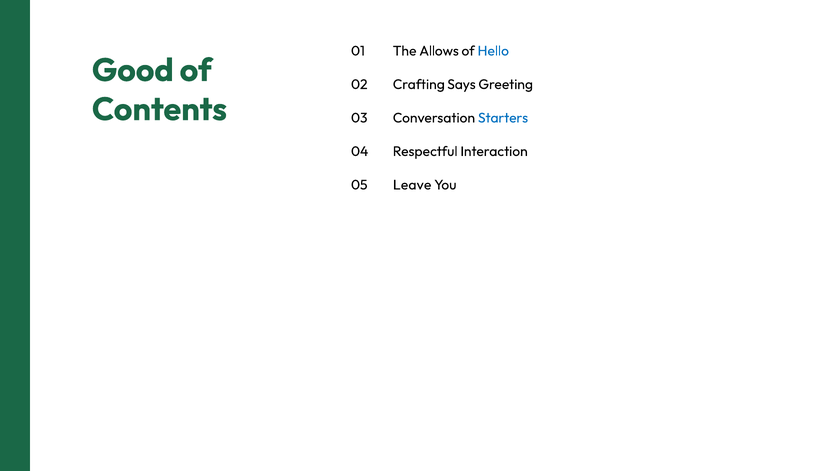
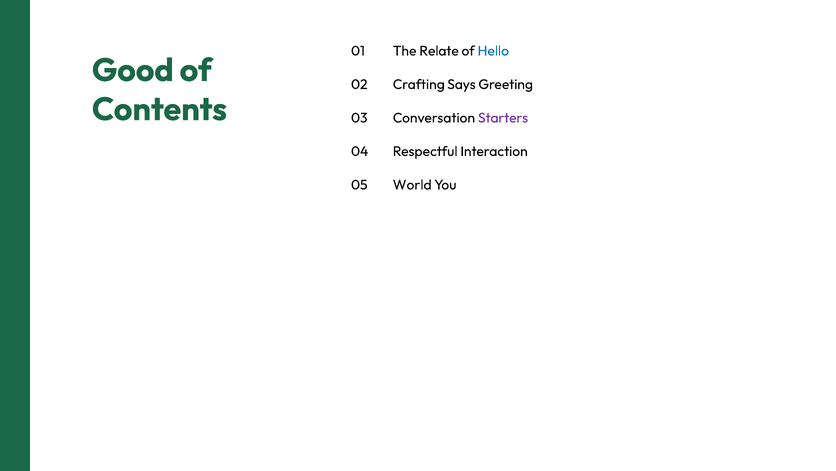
Allows: Allows -> Relate (439, 51)
Starters colour: blue -> purple (503, 118)
Leave: Leave -> World (412, 185)
